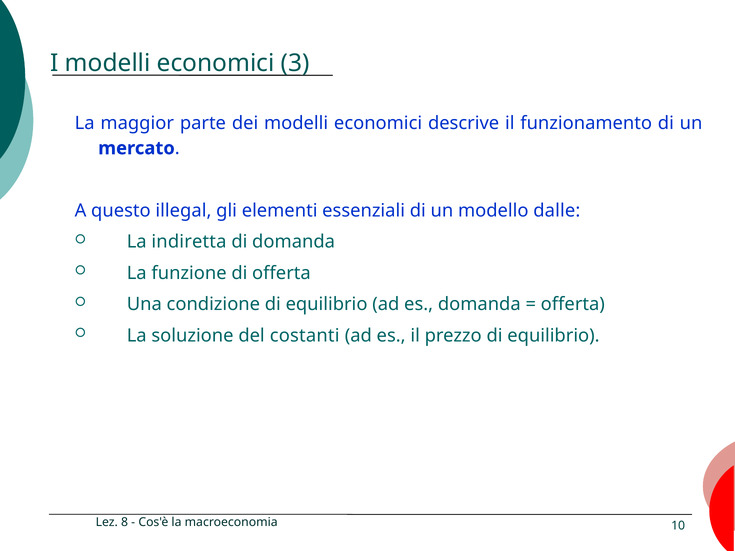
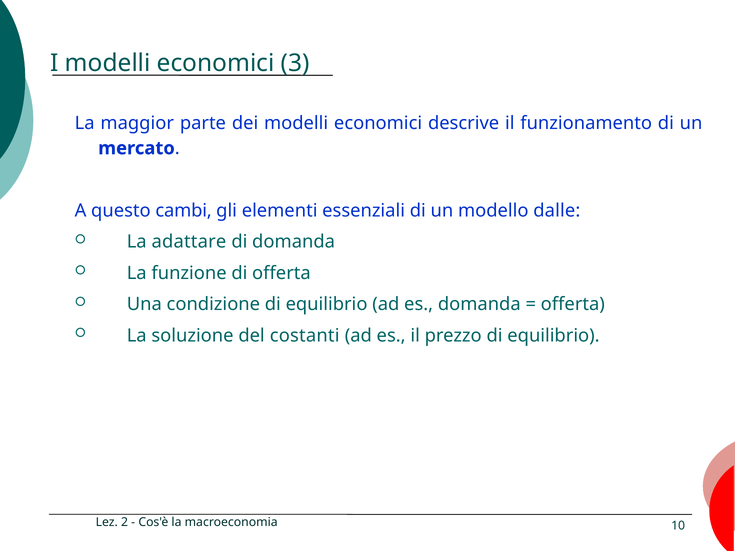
illegal: illegal -> cambi (184, 211)
indiretta: indiretta -> adattare (189, 242)
8: 8 -> 2 (125, 523)
